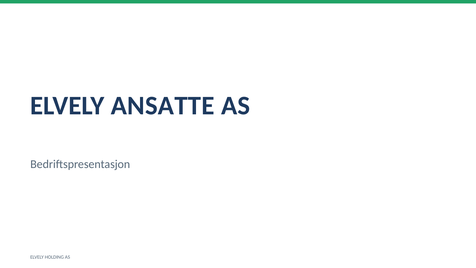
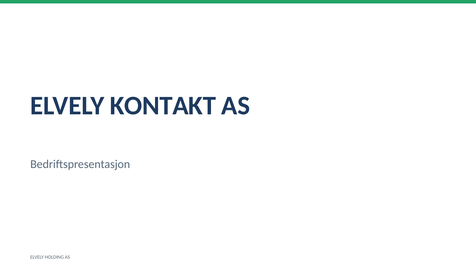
ANSATTE: ANSATTE -> KONTAKT (163, 106)
